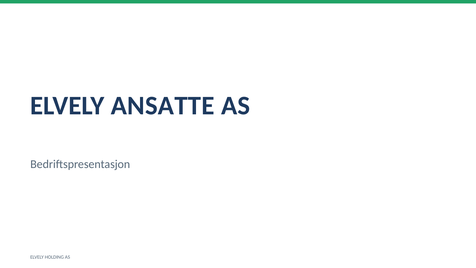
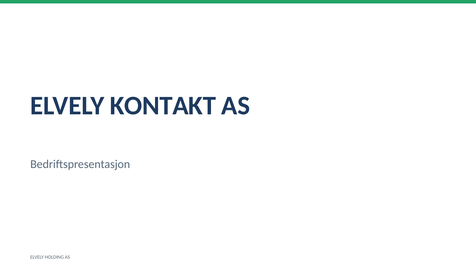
ANSATTE: ANSATTE -> KONTAKT (163, 106)
